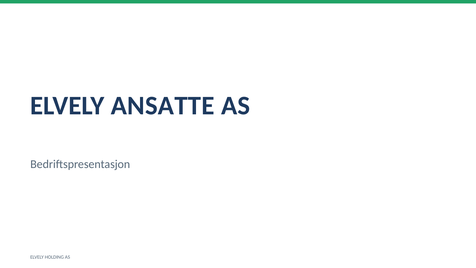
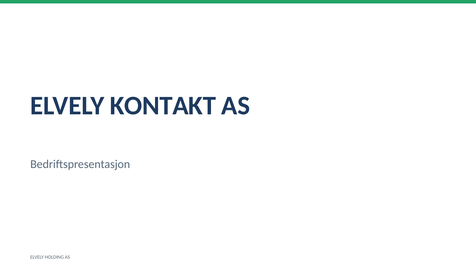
ANSATTE: ANSATTE -> KONTAKT (163, 106)
